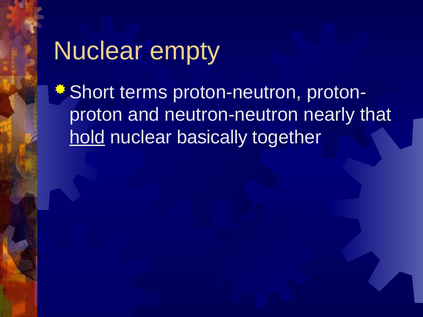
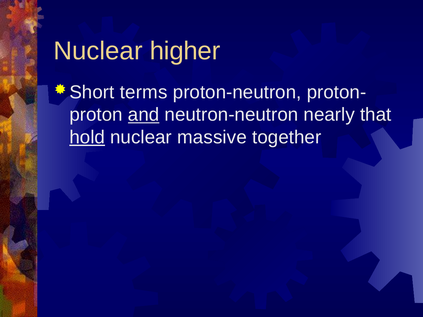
empty: empty -> higher (185, 51)
and underline: none -> present (144, 115)
basically: basically -> massive (212, 137)
